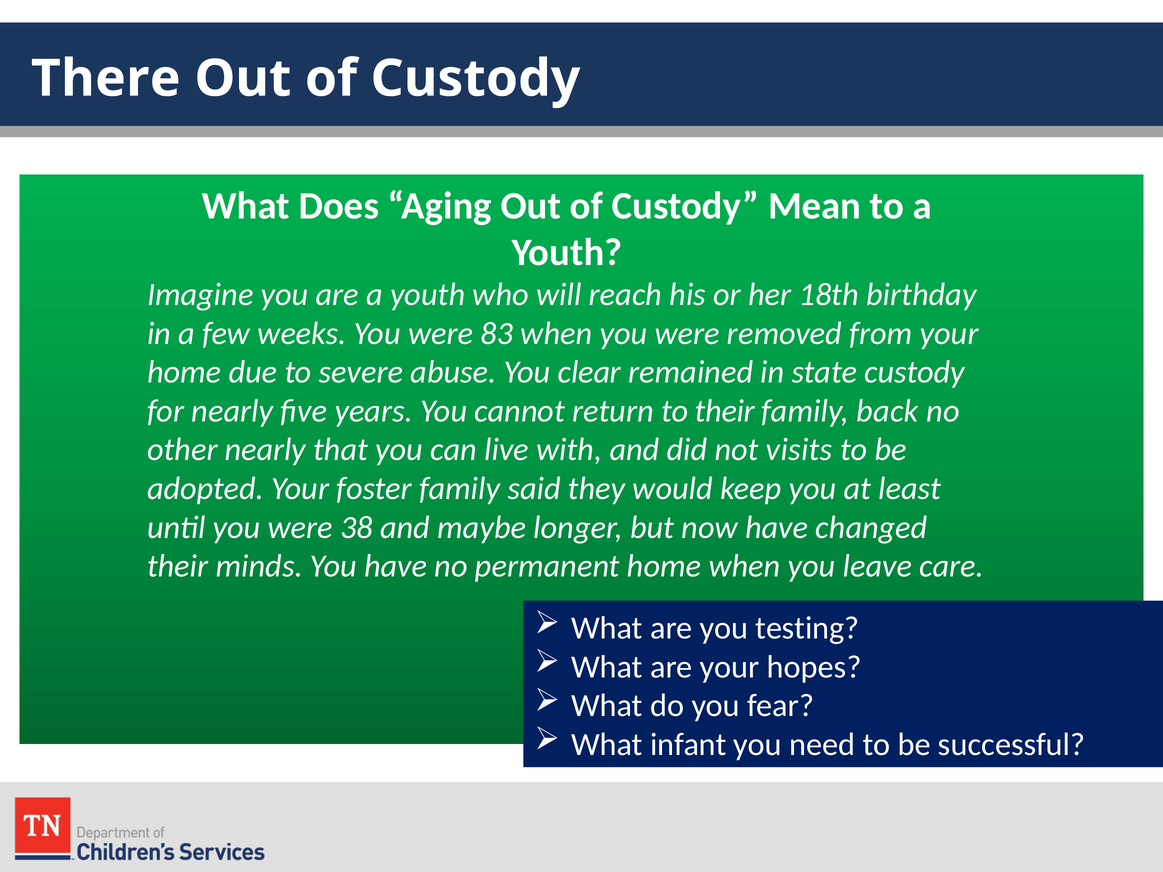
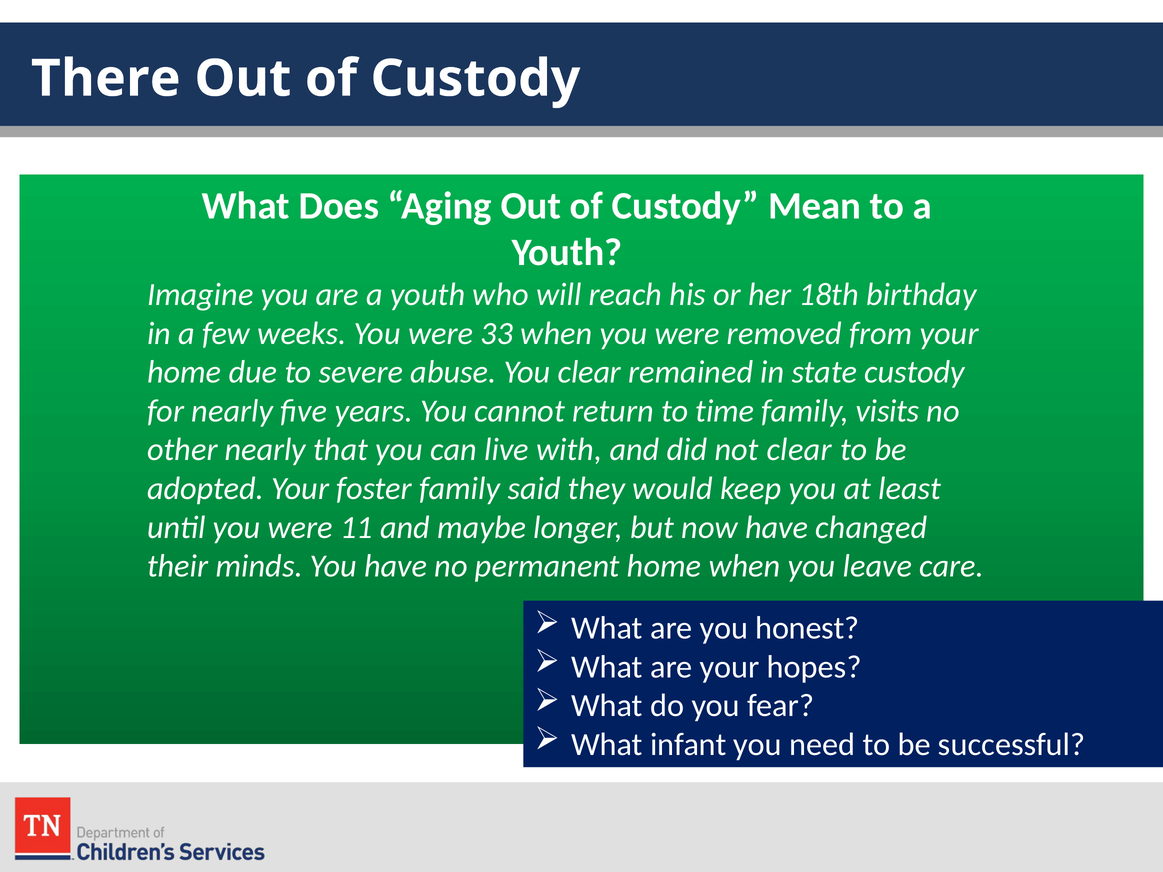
83: 83 -> 33 (497, 334)
to their: their -> time (725, 411)
back: back -> visits (888, 411)
not visits: visits -> clear (799, 450)
38: 38 -> 11 (357, 528)
testing: testing -> honest (807, 628)
